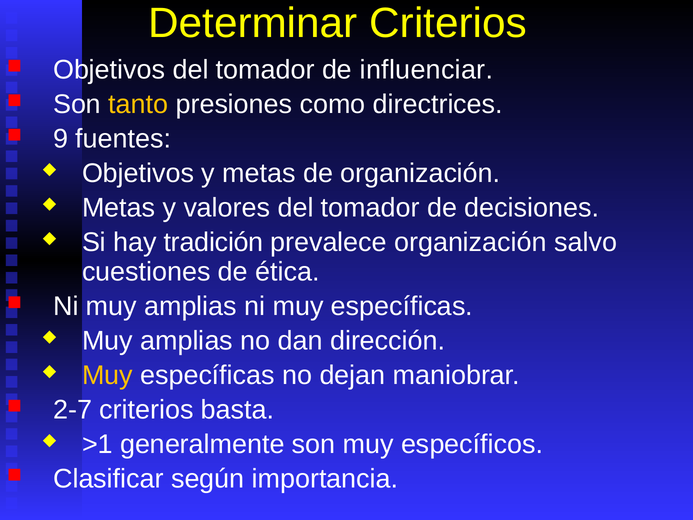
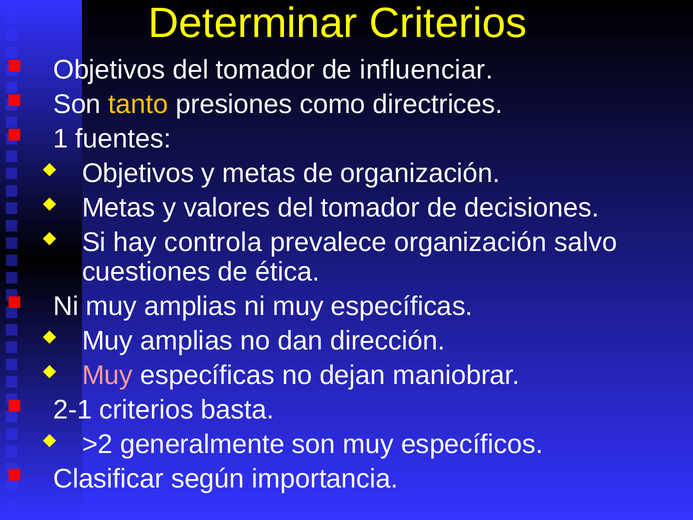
9: 9 -> 1 (61, 139)
tradición: tradición -> controla (213, 242)
Muy colour: yellow -> pink (107, 375)
2-7: 2-7 -> 2-1 (73, 410)
>1: >1 -> >2 (97, 444)
